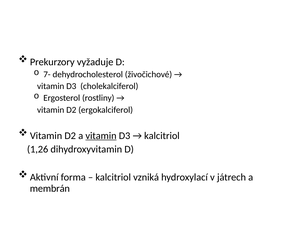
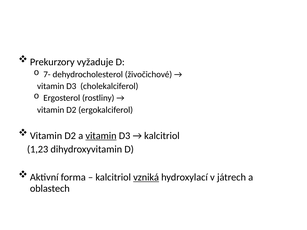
1,26: 1,26 -> 1,23 (38, 149)
vzniká underline: none -> present (146, 178)
membrán: membrán -> oblastech (50, 189)
